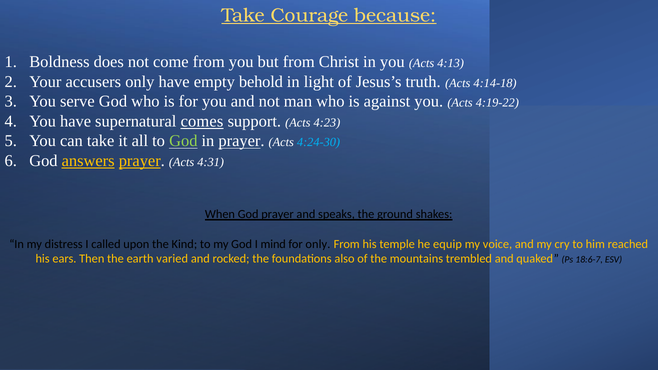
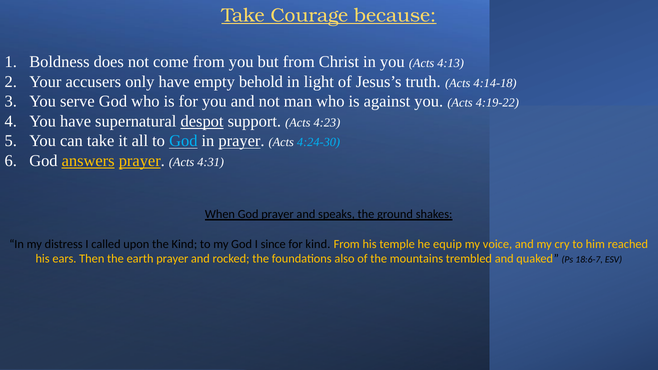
comes: comes -> despot (202, 121)
God colour: light green -> light blue (183, 141)
mind: mind -> since (273, 244)
for only: only -> kind (318, 244)
earth varied: varied -> prayer (172, 259)
